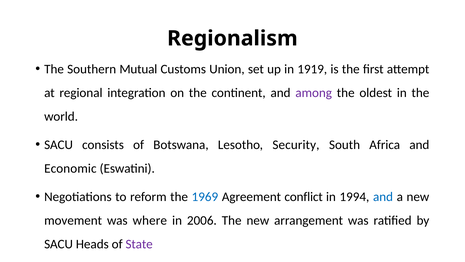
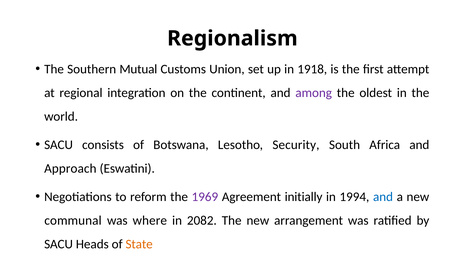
1919: 1919 -> 1918 (312, 69)
Economic: Economic -> Approach (70, 168)
1969 colour: blue -> purple (205, 197)
conflict: conflict -> initially (304, 197)
movement: movement -> communal (73, 220)
2006: 2006 -> 2082 (202, 220)
State colour: purple -> orange (139, 244)
